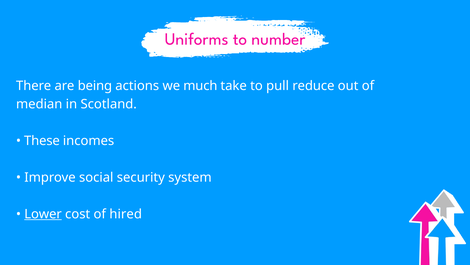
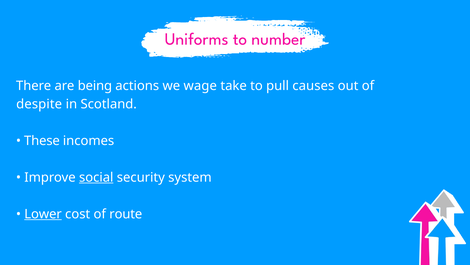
much: much -> wage (200, 86)
reduce: reduce -> causes (313, 86)
median: median -> despite (39, 104)
social underline: none -> present (96, 177)
hired: hired -> route (126, 214)
